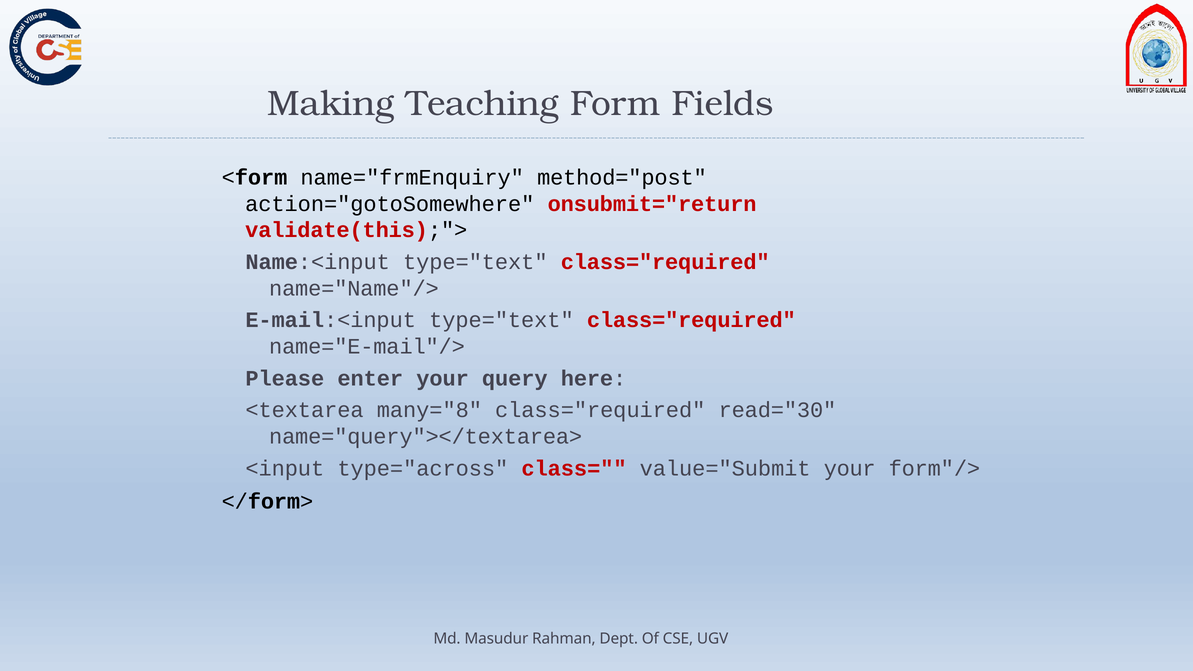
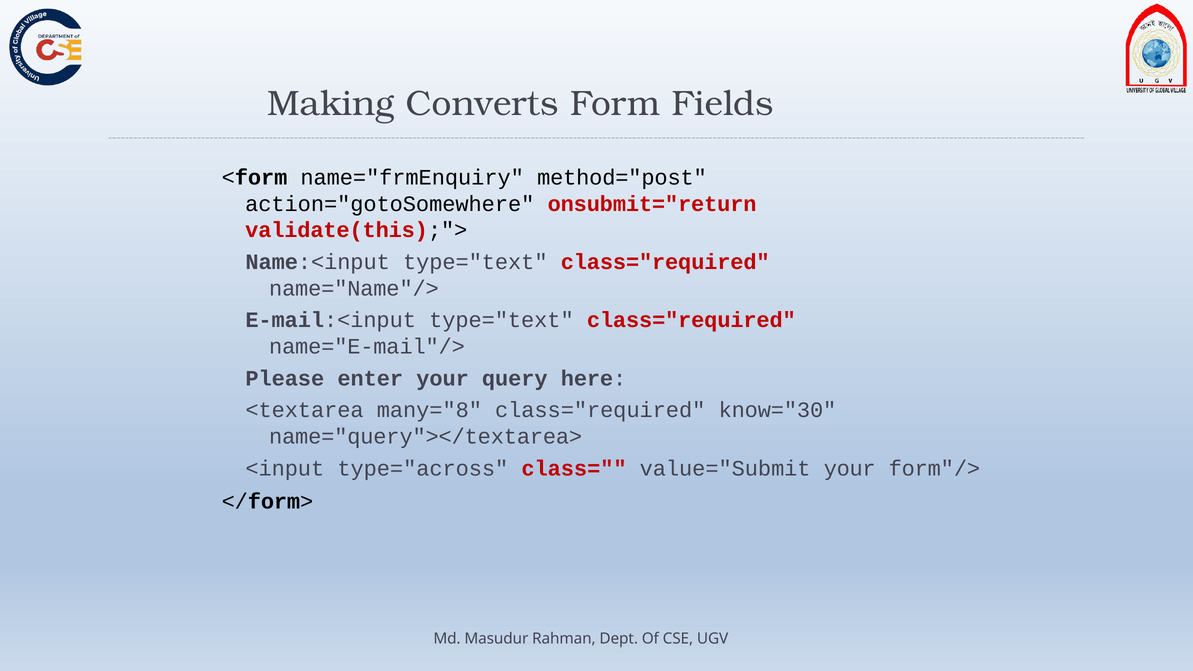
Teaching: Teaching -> Converts (482, 103)
read="30: read="30 -> know="30 (777, 410)
